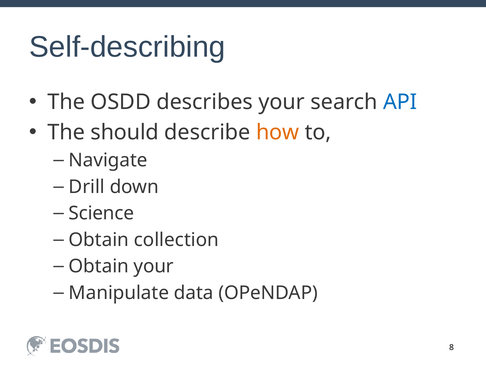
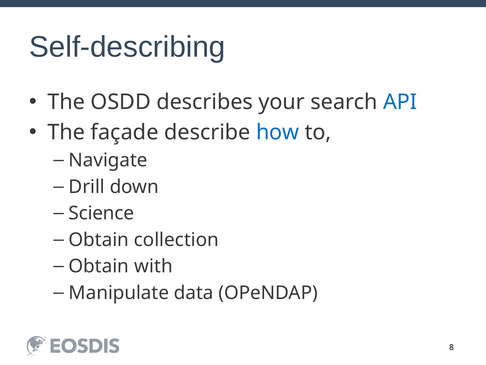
should: should -> façade (125, 132)
how colour: orange -> blue (278, 132)
Obtain your: your -> with (153, 266)
